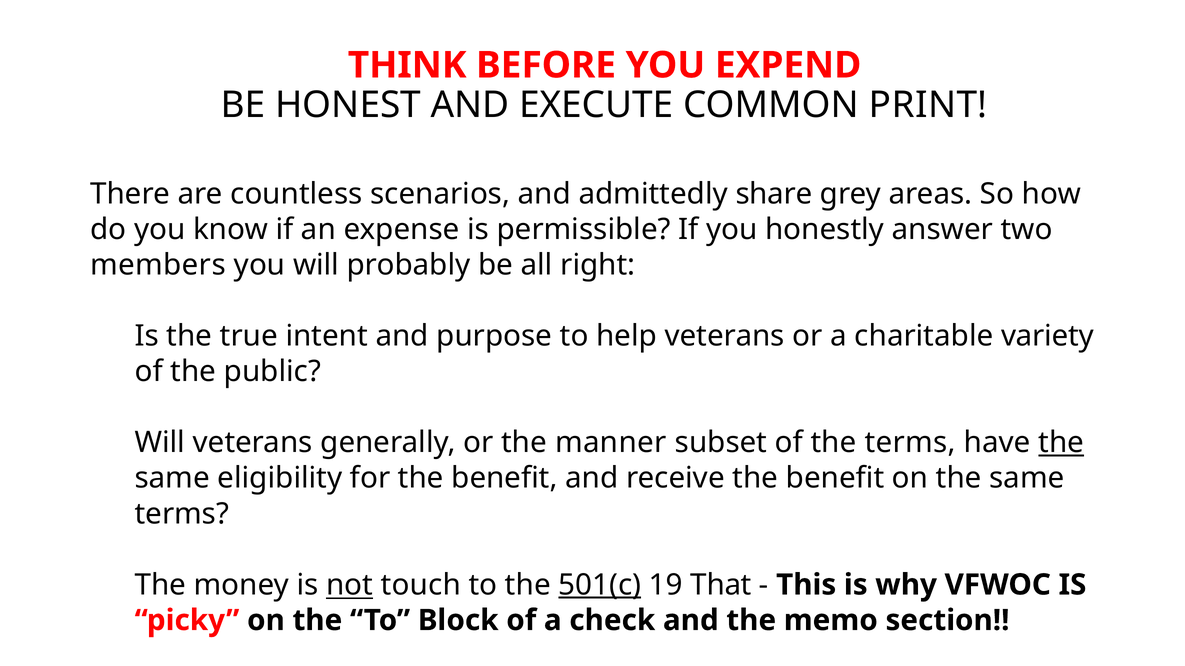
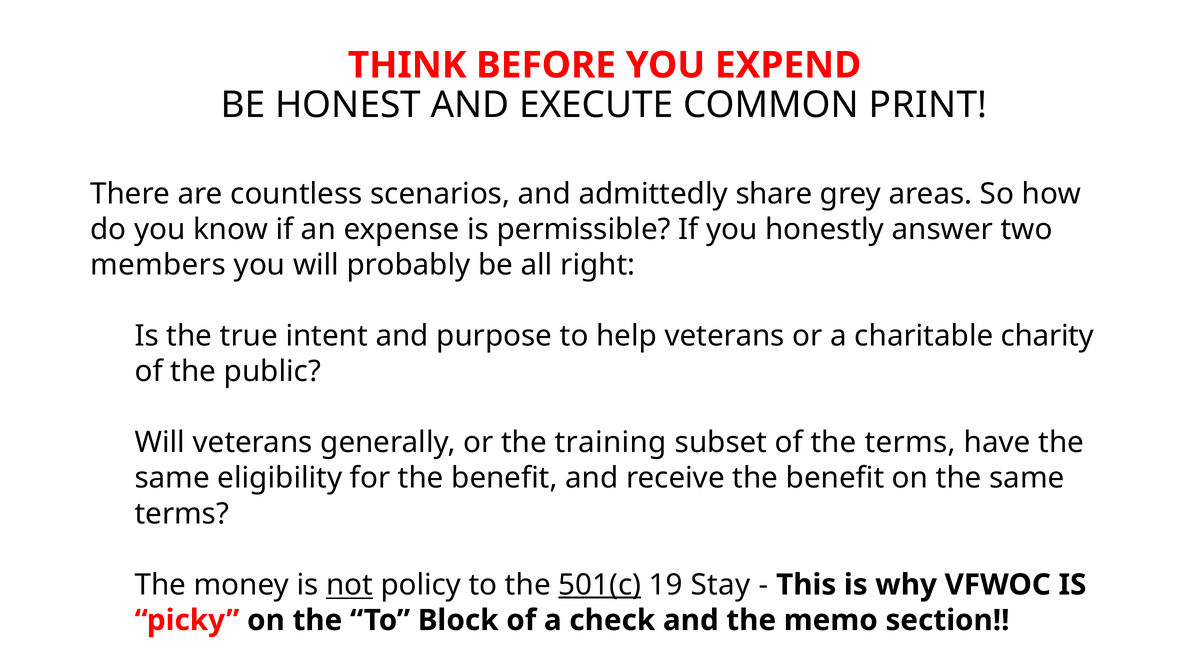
variety: variety -> charity (1047, 336)
manner: manner -> training (611, 443)
the underline: present -> none (1061, 443)
touch: touch -> policy (421, 585)
That: That -> Stay (721, 585)
